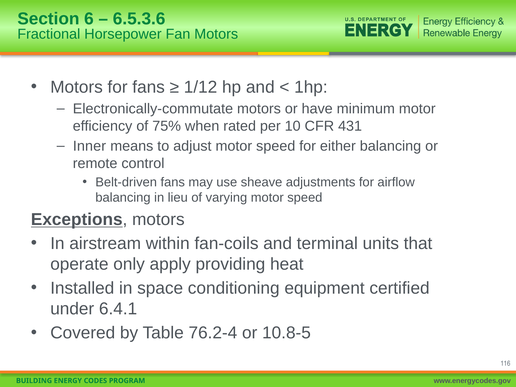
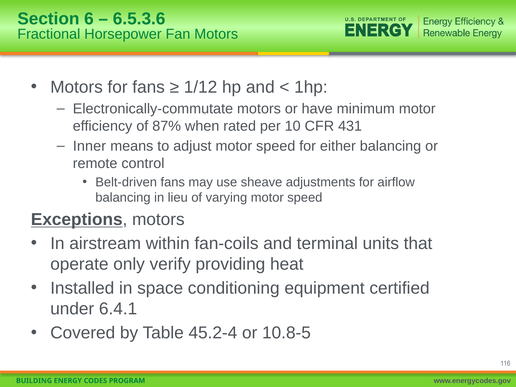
75%: 75% -> 87% (167, 126)
apply: apply -> verify (170, 264)
76.2-4: 76.2-4 -> 45.2-4 (213, 333)
